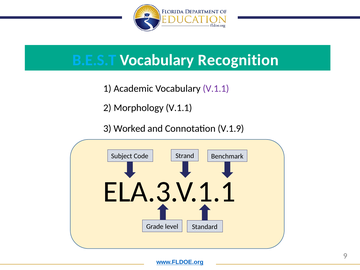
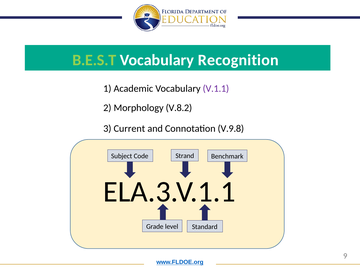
B.E.S.T colour: light blue -> light green (94, 60)
Morphology V.1.1: V.1.1 -> V.8.2 (179, 108)
Worked: Worked -> Current (129, 129)
V.1.9: V.1.9 -> V.9.8 (231, 129)
